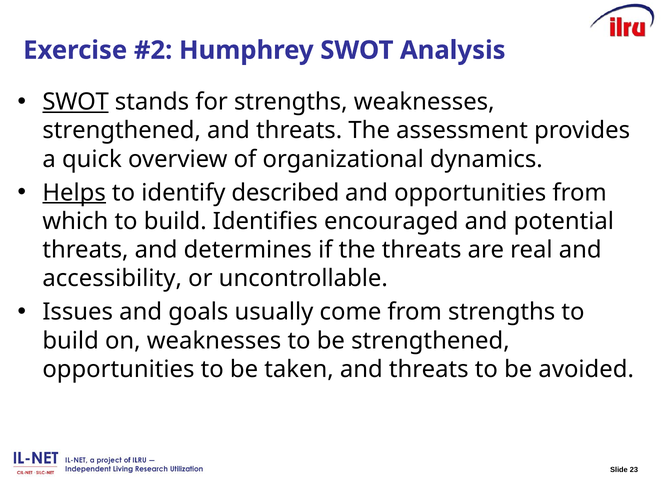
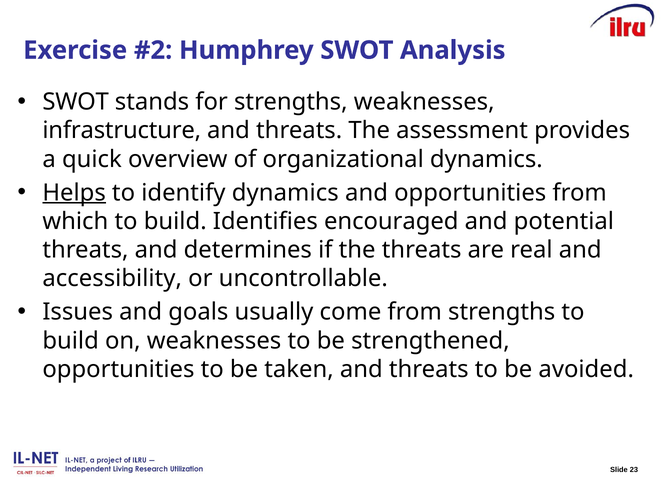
SWOT underline: present -> none (76, 102)
strengthened: strengthened -> infrastructure (122, 131)
identify described: described -> dynamics (285, 193)
